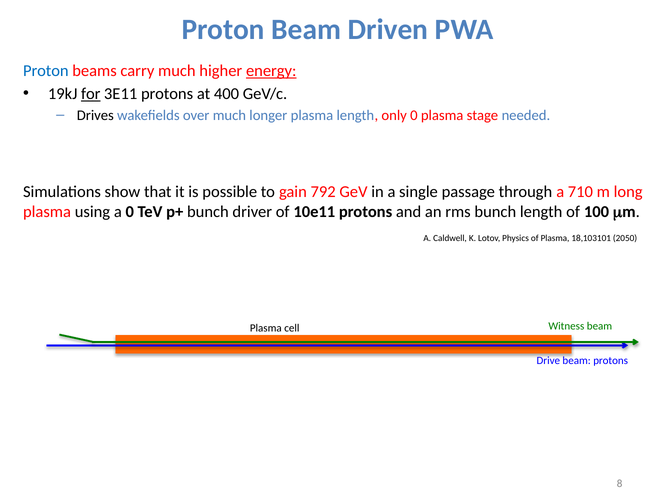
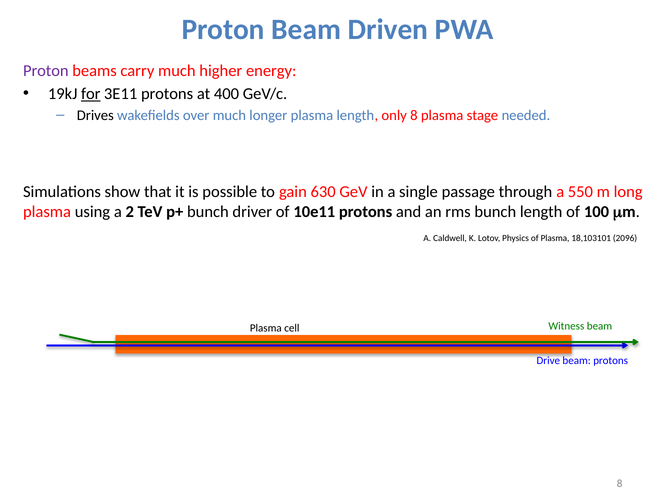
Proton colour: blue -> purple (46, 71)
energy underline: present -> none (271, 71)
only 0: 0 -> 8 (414, 115)
792: 792 -> 630 (323, 191)
710: 710 -> 550 (580, 191)
a 0: 0 -> 2 (130, 211)
2050: 2050 -> 2096 (625, 238)
